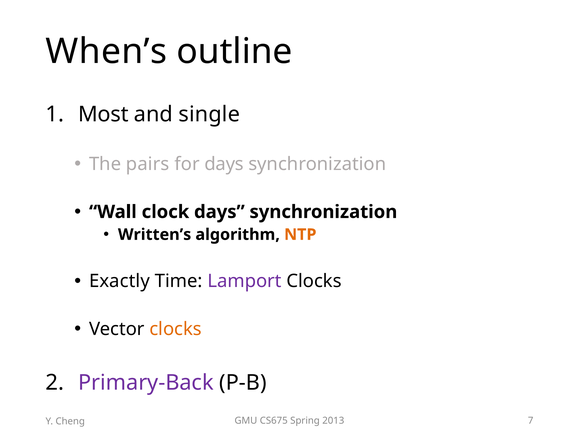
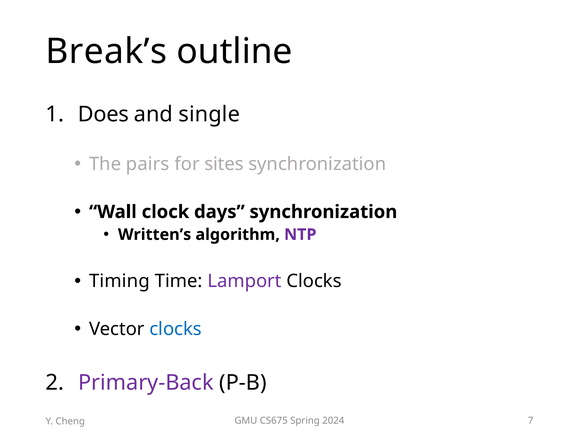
When’s: When’s -> Break’s (106, 52)
Most: Most -> Does (103, 114)
for days: days -> sites (224, 164)
NTP colour: orange -> purple (300, 235)
Exactly: Exactly -> Timing (119, 281)
clocks colour: orange -> blue (176, 329)
2013: 2013 -> 2024 (333, 421)
